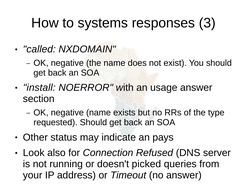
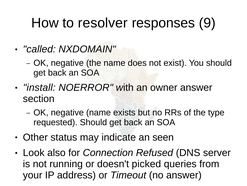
systems: systems -> resolver (103, 23)
3: 3 -> 9 (207, 23)
usage: usage -> owner (164, 87)
pays: pays -> seen (163, 137)
